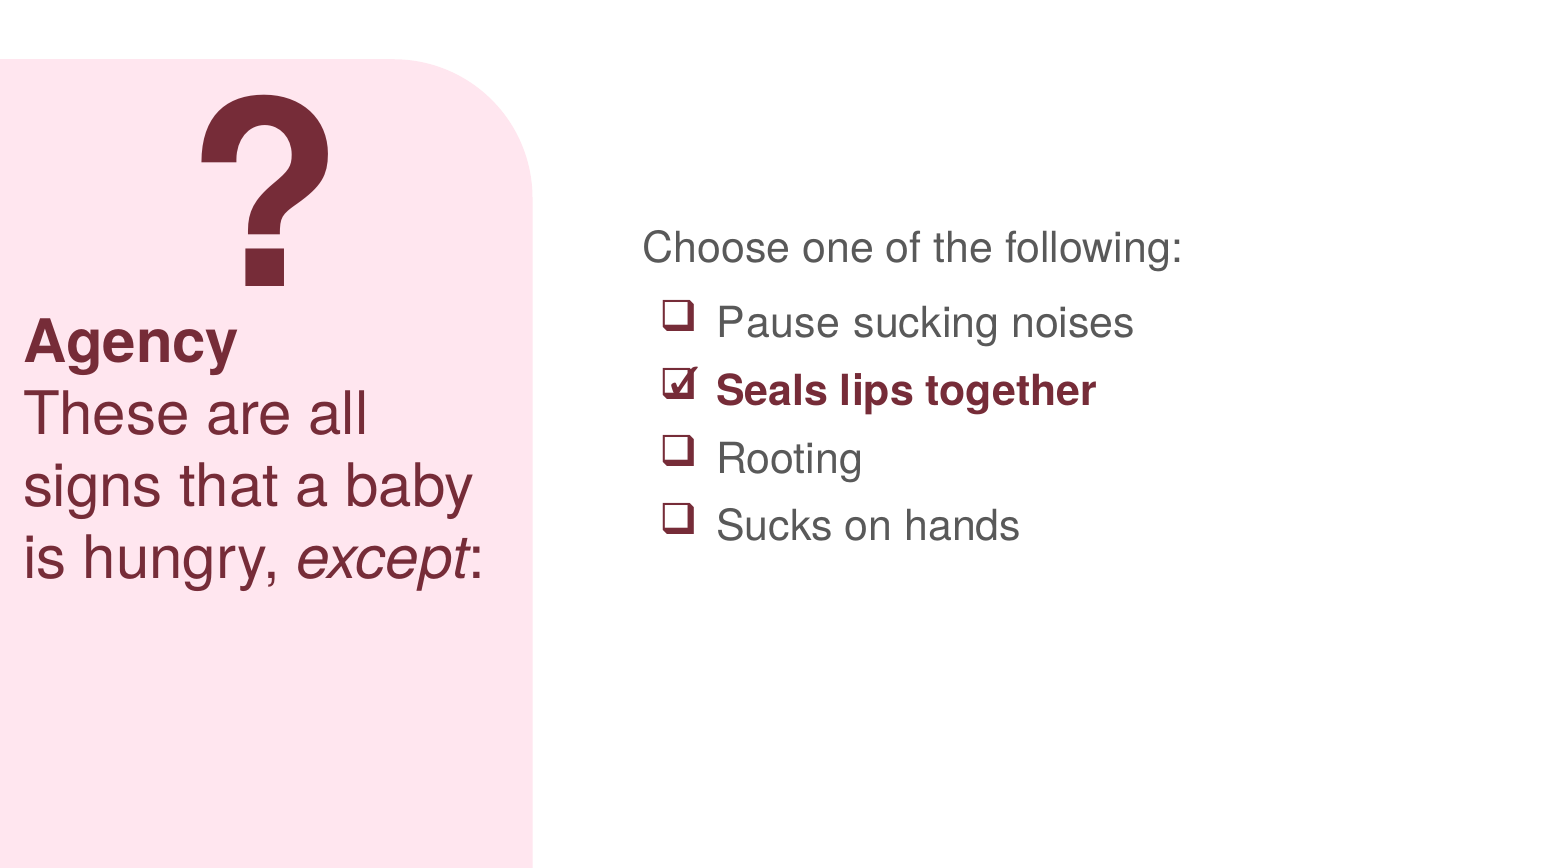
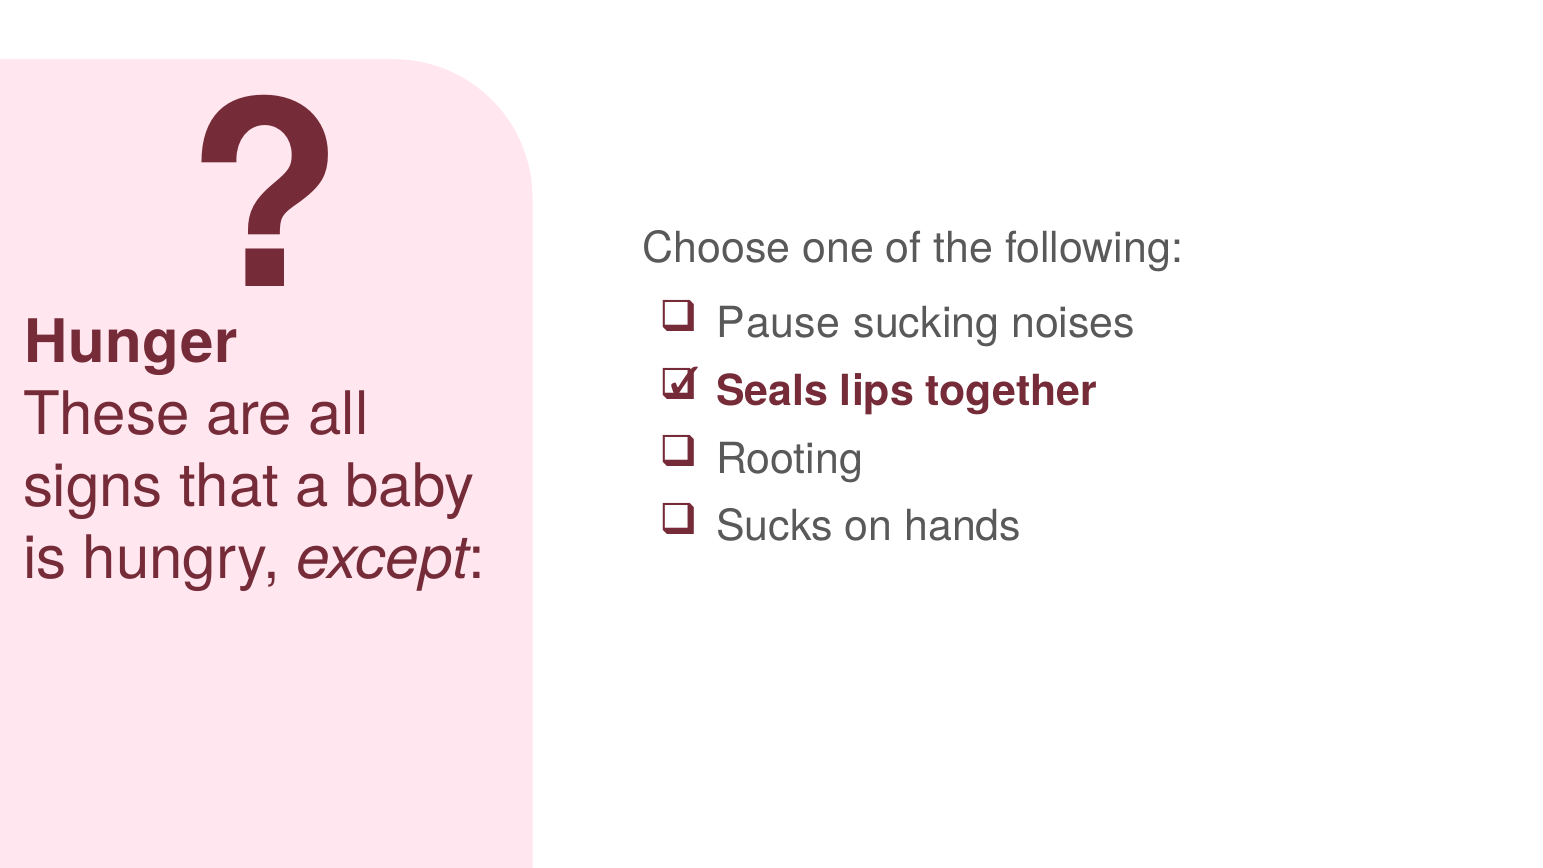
Agency: Agency -> Hunger (131, 342)
